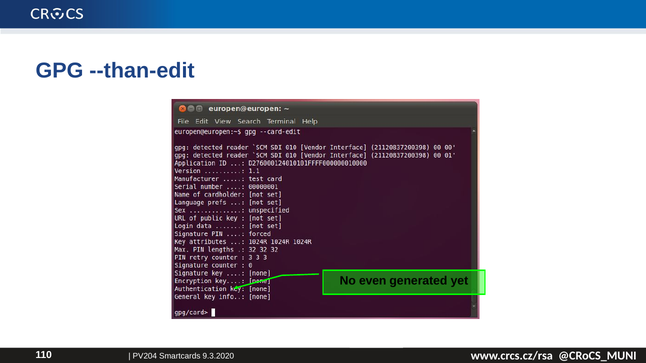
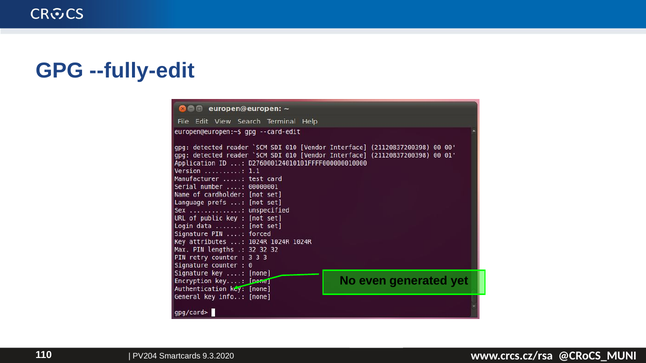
--than-edit: --than-edit -> --fully-edit (142, 71)
